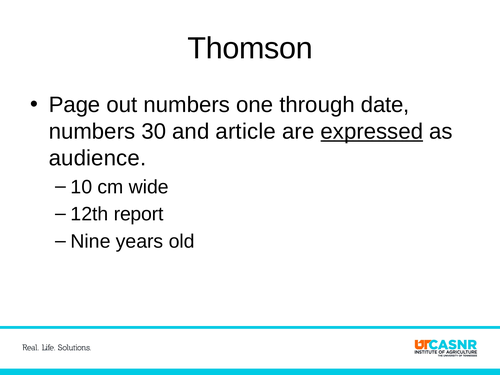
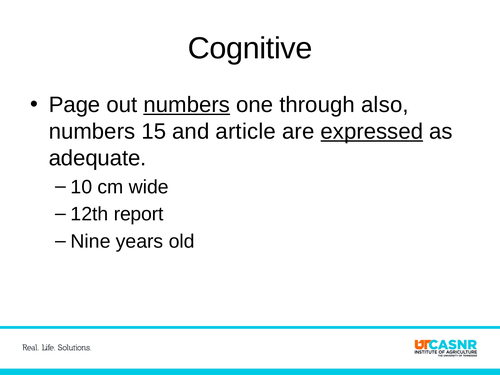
Thomson: Thomson -> Cognitive (250, 48)
numbers underline: none -> present (187, 105)
date: date -> also (385, 105)
30: 30 -> 15 (154, 132)
audience: audience -> adequate (98, 158)
